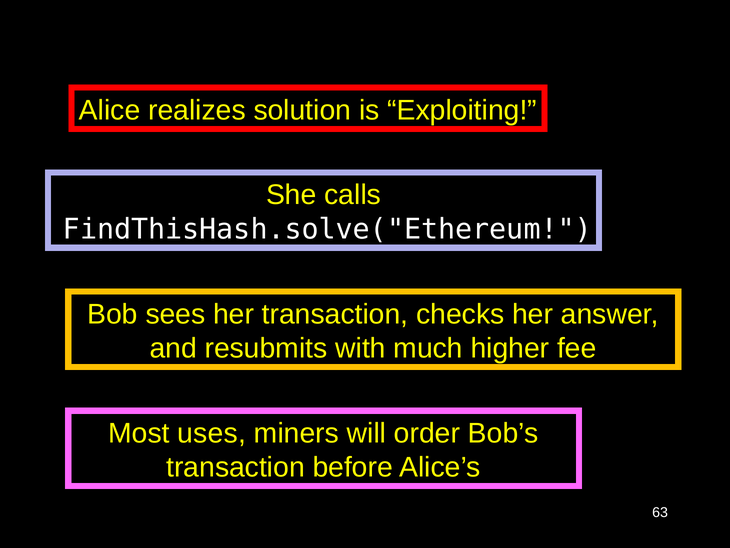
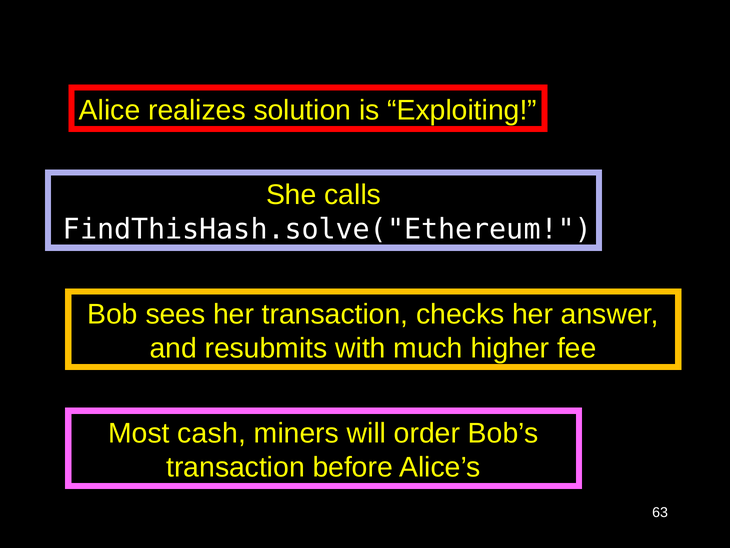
uses: uses -> cash (212, 433)
